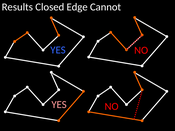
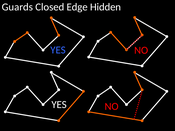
Results: Results -> Guards (17, 7)
Cannot: Cannot -> Hidden (106, 7)
YES colour: pink -> white (59, 105)
